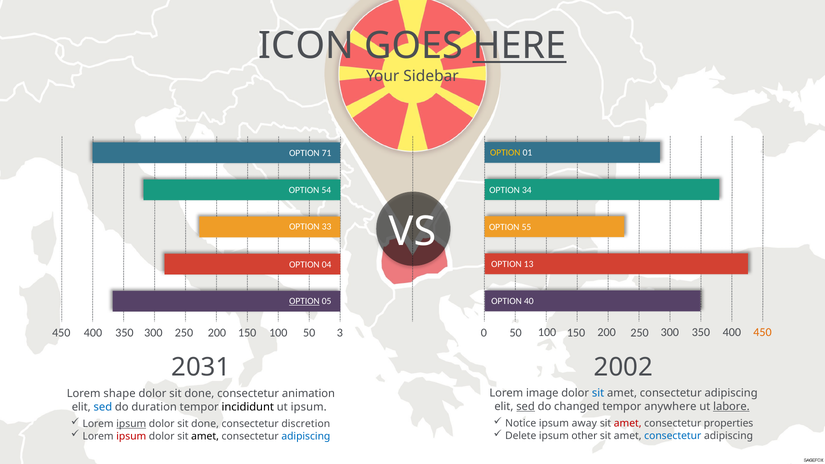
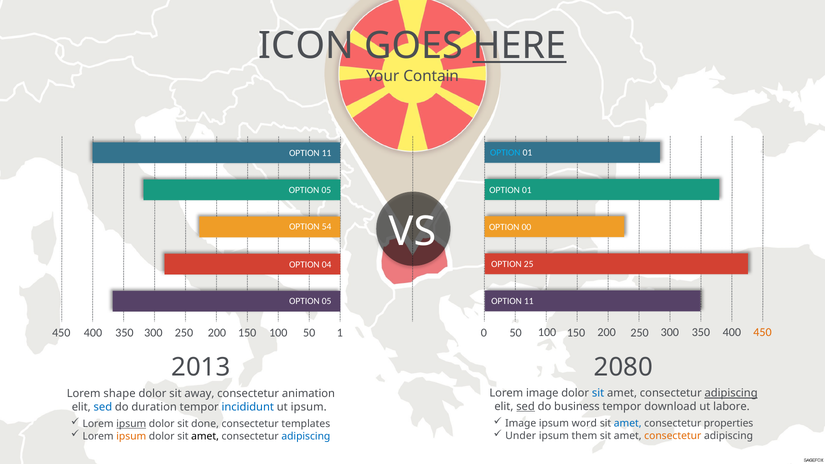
Sidebar: Sidebar -> Contain (431, 76)
OPTION colour: yellow -> light blue (505, 152)
71: 71 -> 11 (327, 153)
54: 54 -> 05 (326, 190)
34: 34 -> 01 (527, 190)
33: 33 -> 54 (327, 227)
55: 55 -> 00 (526, 227)
13: 13 -> 25 (529, 264)
OPTION underline: present -> none (304, 301)
40: 40 -> 11 (529, 301)
3: 3 -> 1 (340, 333)
2002: 2002 -> 2080 (623, 367)
2031: 2031 -> 2013 (201, 368)
adipiscing underline: none -> present (731, 393)
done: done -> away (199, 393)
changed: changed -> business (577, 407)
anywhere: anywhere -> download (670, 407)
labore underline: present -> none (731, 407)
incididunt colour: black -> blue (248, 407)
Notice: Notice -> Image (521, 424)
away: away -> word (584, 424)
amet colour: red -> blue (628, 424)
discretion: discretion -> templates (306, 424)
Delete: Delete -> Under (521, 436)
other: other -> them (584, 436)
consectetur colour: blue -> orange (673, 436)
ipsum colour: red -> orange (131, 436)
